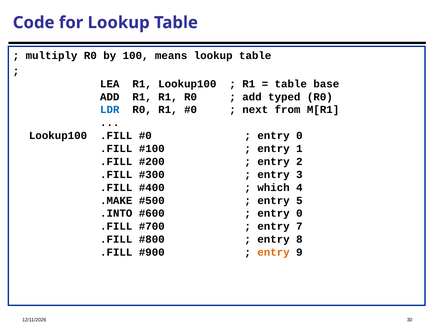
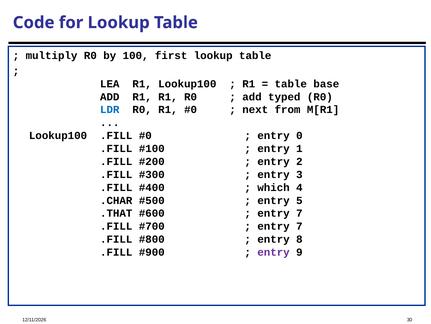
means: means -> first (171, 56)
.MAKE: .MAKE -> .CHAR (116, 200)
.INTO: .INTO -> .THAT (116, 213)
0: 0 -> 7 (299, 213)
entry colour: orange -> purple (274, 252)
